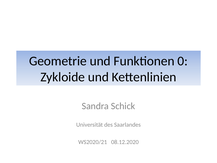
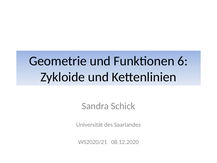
0: 0 -> 6 (183, 61)
